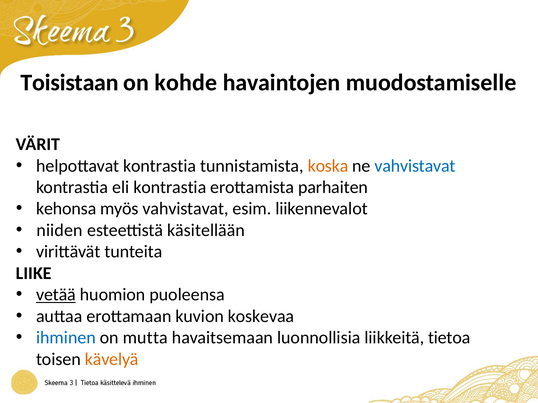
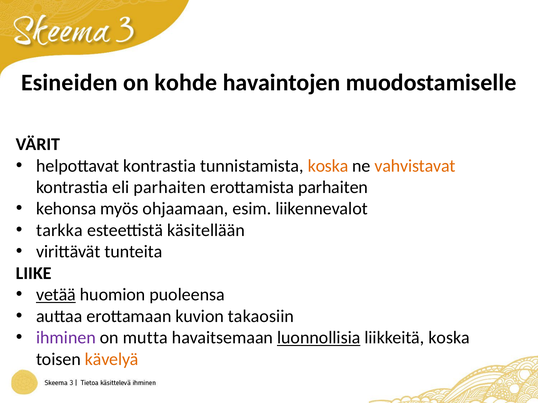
Toisistaan: Toisistaan -> Esineiden (69, 83)
vahvistavat colour: blue -> orange (415, 166)
eli kontrastia: kontrastia -> parhaiten (170, 187)
myös vahvistavat: vahvistavat -> ohjaamaan (186, 209)
niiden: niiden -> tarkka (60, 231)
koskevaa: koskevaa -> takaosiin (261, 317)
ihminen colour: blue -> purple (66, 338)
luonnollisia underline: none -> present (319, 338)
liikkeitä tietoa: tietoa -> koska (449, 338)
